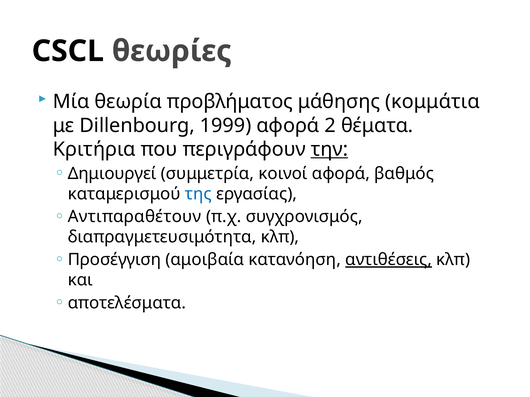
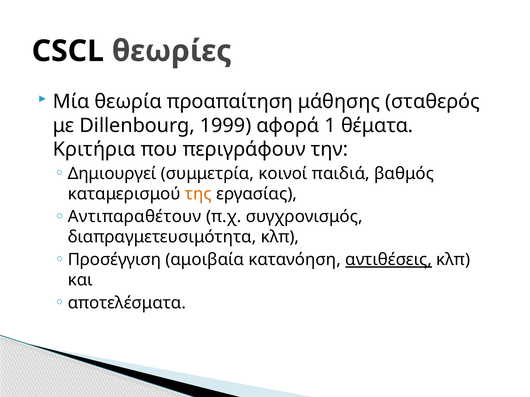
προβλήματος: προβλήματος -> προαπαίτηση (230, 102)
κομμάτια: κομμάτια -> σταθερός (433, 102)
2: 2 -> 1 (330, 126)
την underline: present -> none (329, 150)
κοινοί αφορά: αφορά -> παιδιά (341, 174)
της colour: blue -> orange (198, 194)
